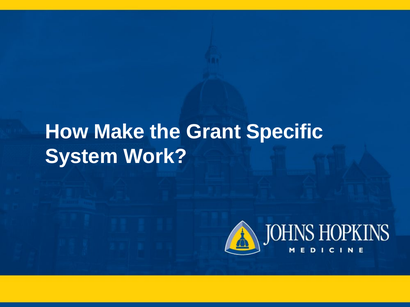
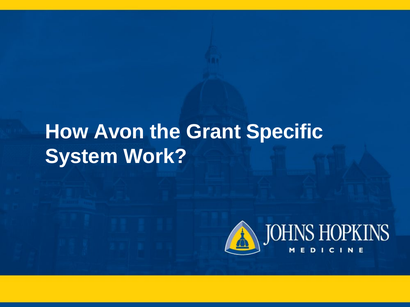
Make: Make -> Avon (119, 132)
